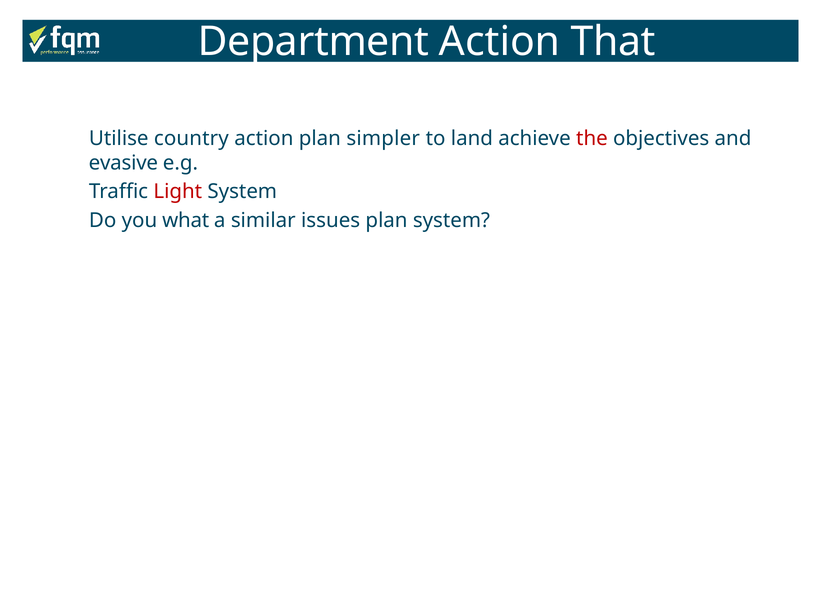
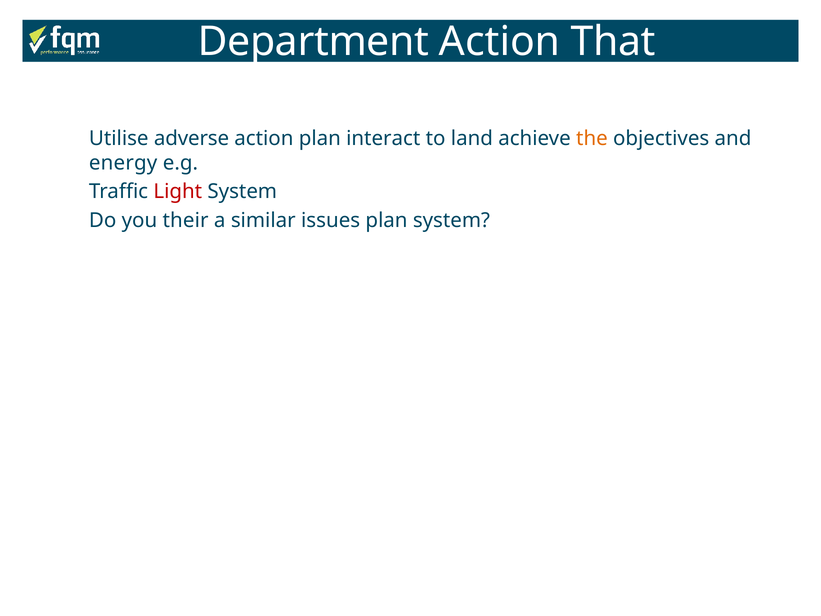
country: country -> adverse (192, 138)
simpler: simpler -> interact (383, 138)
the colour: red -> orange (592, 138)
evasive: evasive -> energy (123, 163)
what: what -> their (186, 220)
